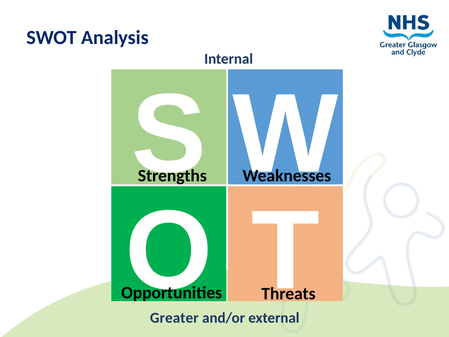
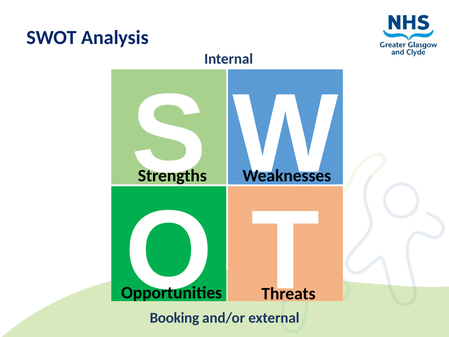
Greater: Greater -> Booking (174, 318)
